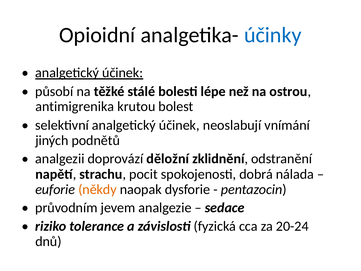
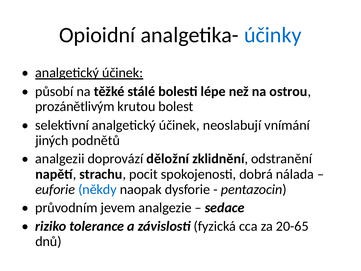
antimigrenika: antimigrenika -> prozánětlivým (75, 106)
někdy colour: orange -> blue (97, 189)
20-24: 20-24 -> 20-65 (292, 226)
